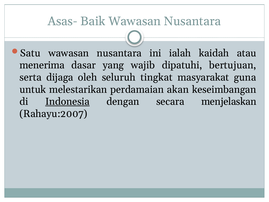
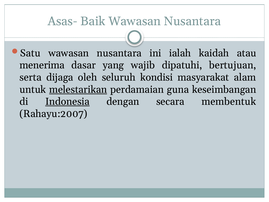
tingkat: tingkat -> kondisi (157, 77)
guna: guna -> alam (245, 77)
melestarikan underline: none -> present (78, 89)
akan: akan -> guna (178, 89)
menjelaskan: menjelaskan -> membentuk (229, 101)
